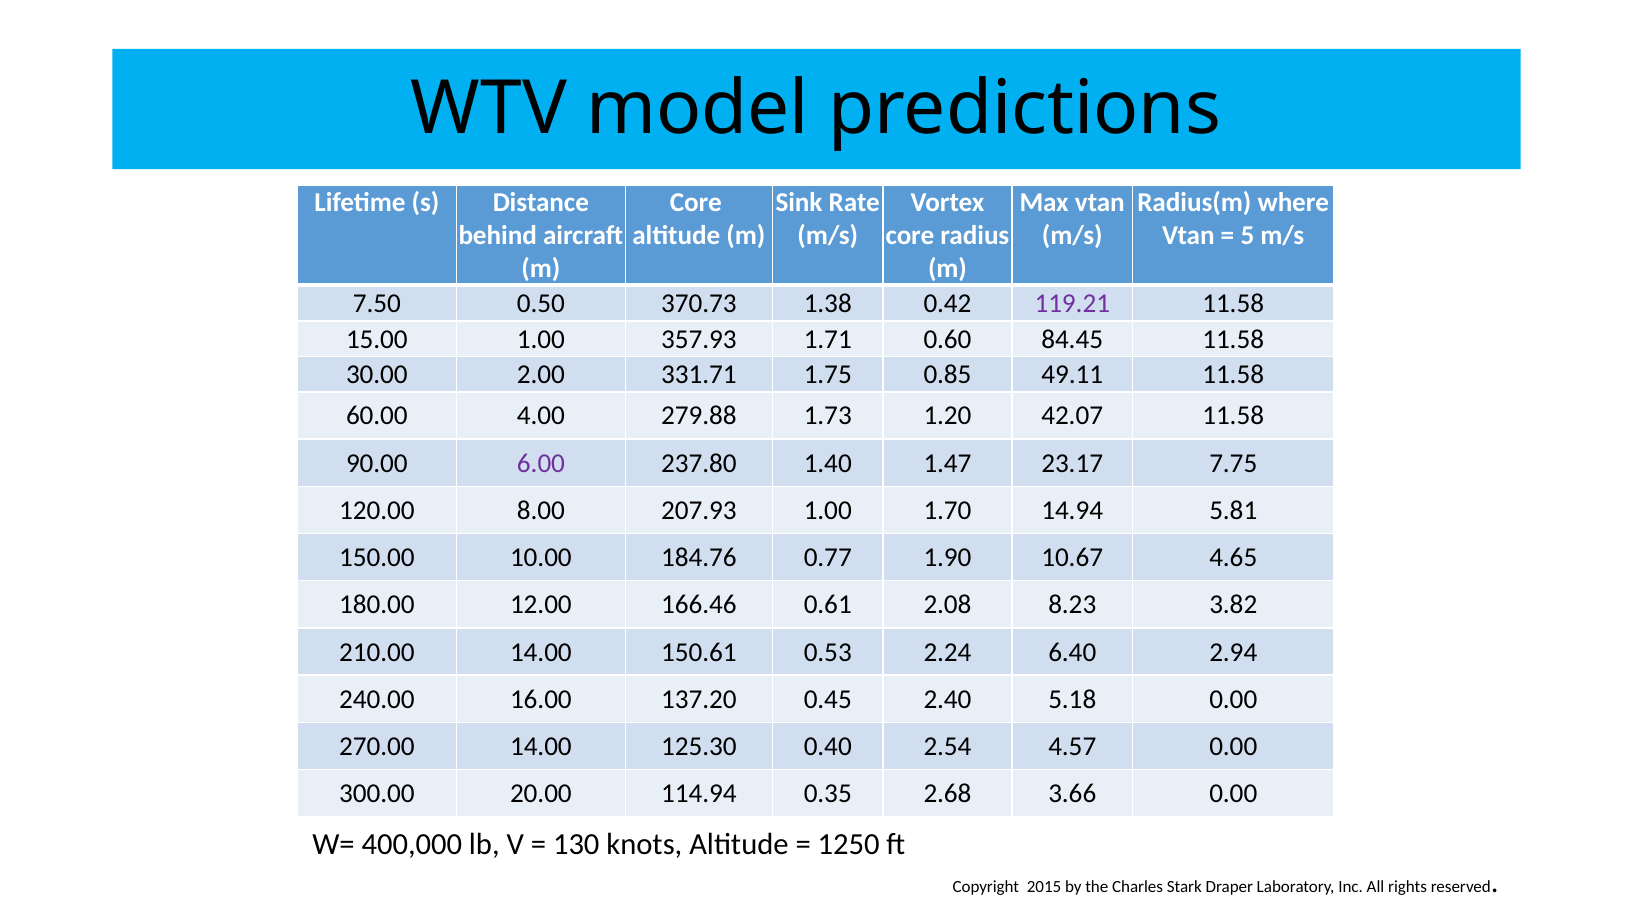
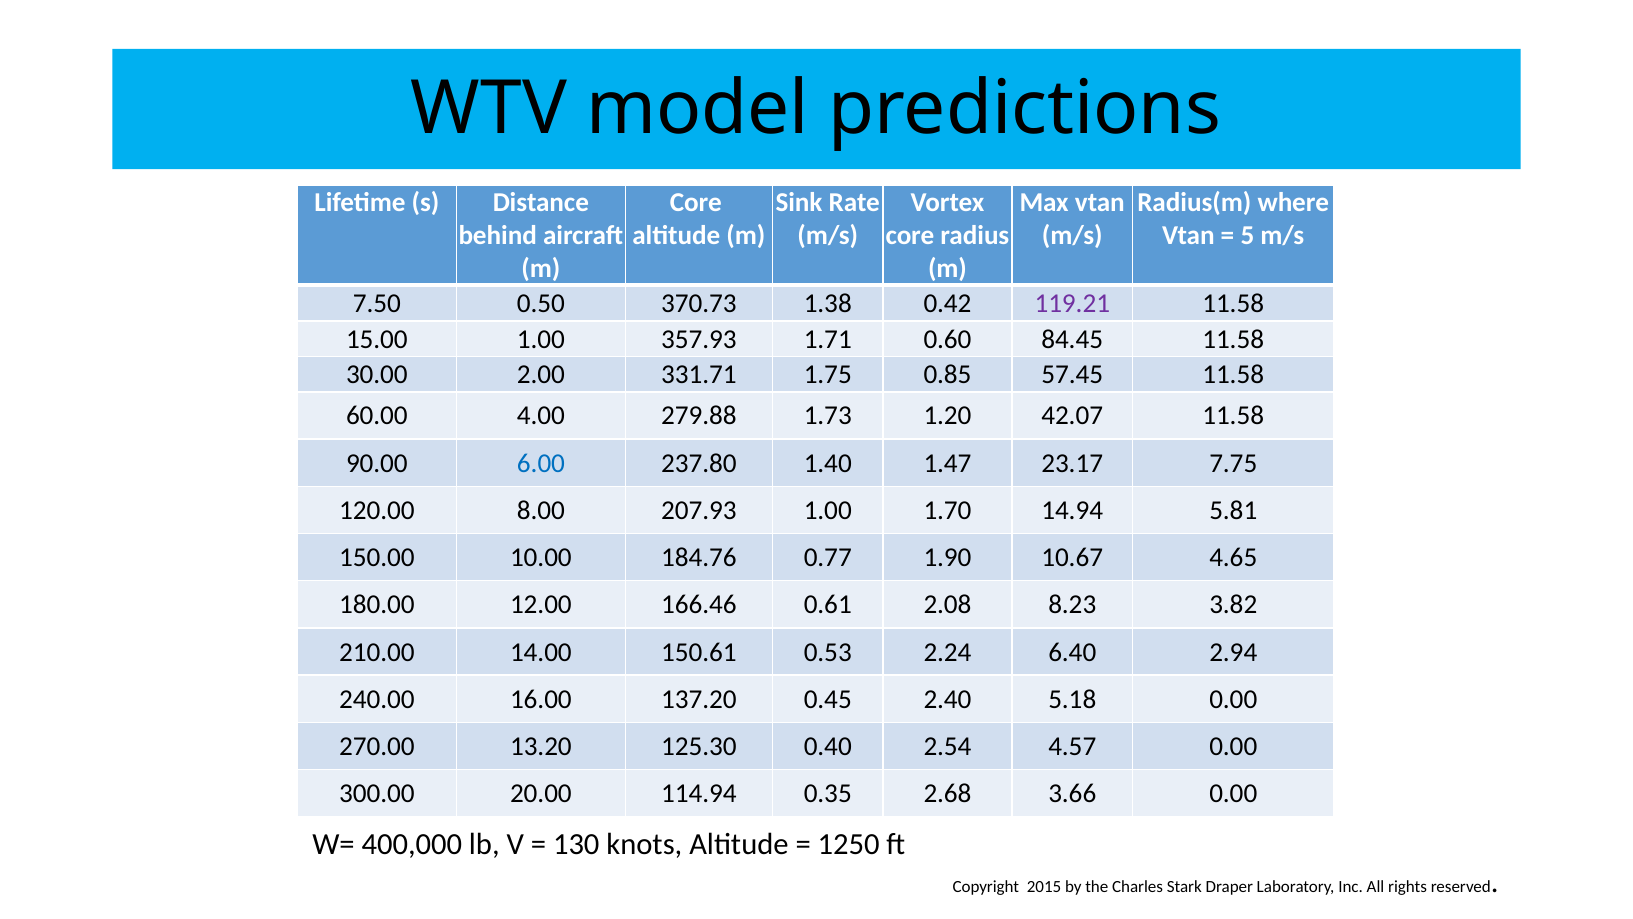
49.11: 49.11 -> 57.45 (1072, 374)
6.00 colour: purple -> blue (541, 463)
270.00 14.00: 14.00 -> 13.20 (541, 746)
